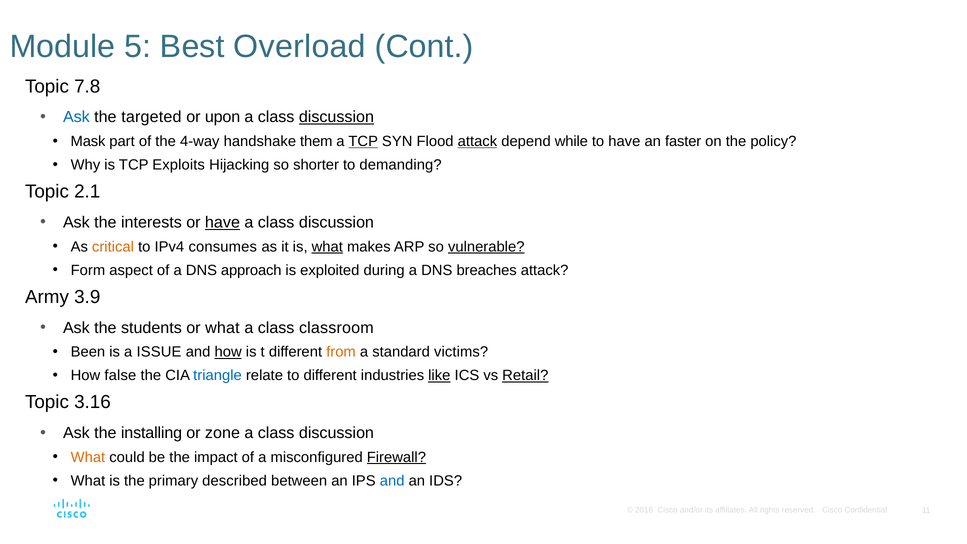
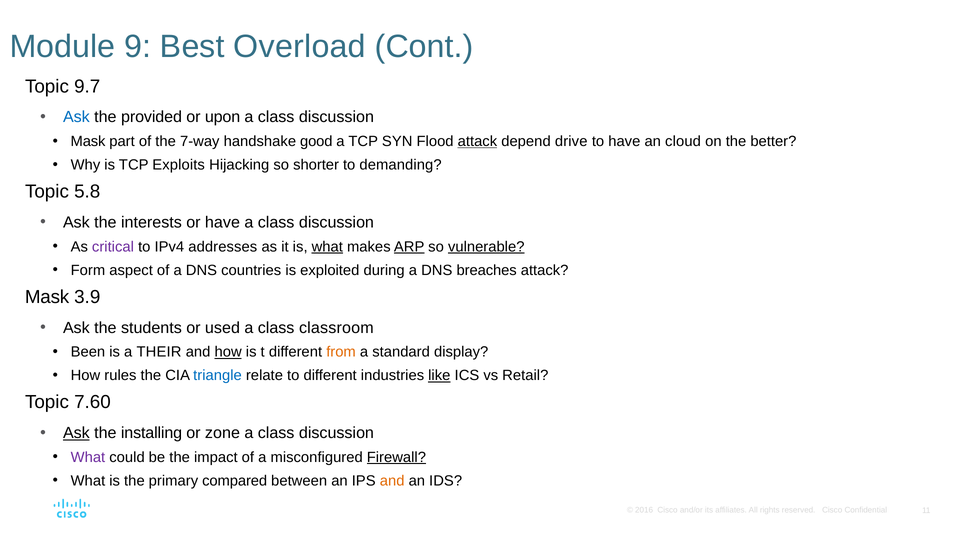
5: 5 -> 9 (138, 47)
7.8: 7.8 -> 9.7 (87, 86)
targeted: targeted -> provided (152, 117)
discussion underline: present -> none (336, 117)
4-way: 4-way -> 7-way (200, 141)
them: them -> good (316, 141)
TCP underline: present -> none (363, 141)
while: while -> drive (571, 141)
faster: faster -> cloud (683, 141)
policy: policy -> better (773, 141)
2.1: 2.1 -> 5.8 (87, 192)
have underline: present -> none (222, 222)
critical colour: orange -> purple (113, 247)
consumes: consumes -> addresses (223, 247)
ARP underline: none -> present (409, 247)
approach: approach -> countries (251, 270)
Army: Army -> Mask (47, 297)
or what: what -> used (222, 328)
ISSUE: ISSUE -> THEIR (159, 352)
victims: victims -> display (461, 352)
false: false -> rules (120, 375)
Retail underline: present -> none (525, 375)
3.16: 3.16 -> 7.60 (92, 402)
Ask underline: none -> present (76, 433)
What colour: orange -> purple (88, 457)
described: described -> compared (235, 481)
and colour: blue -> orange (392, 481)
